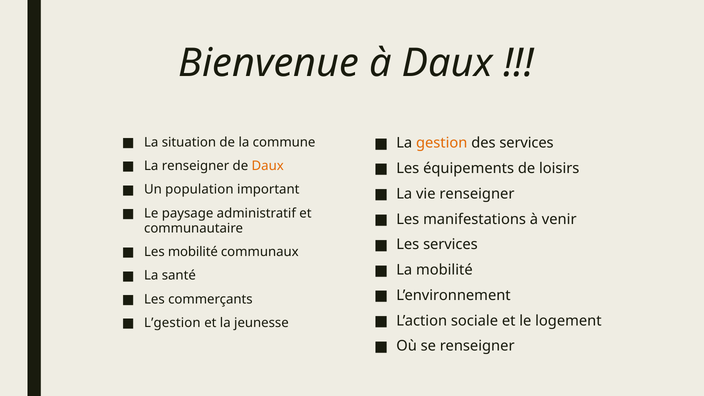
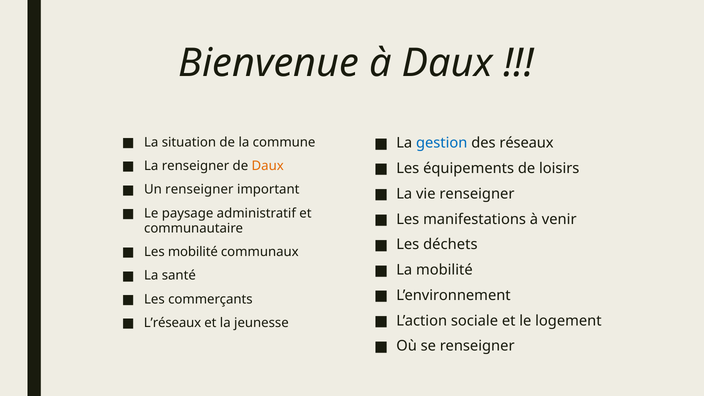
gestion colour: orange -> blue (442, 143)
des services: services -> réseaux (527, 143)
Un population: population -> renseigner (199, 190)
Les services: services -> déchets (450, 245)
L’gestion: L’gestion -> L’réseaux (172, 323)
